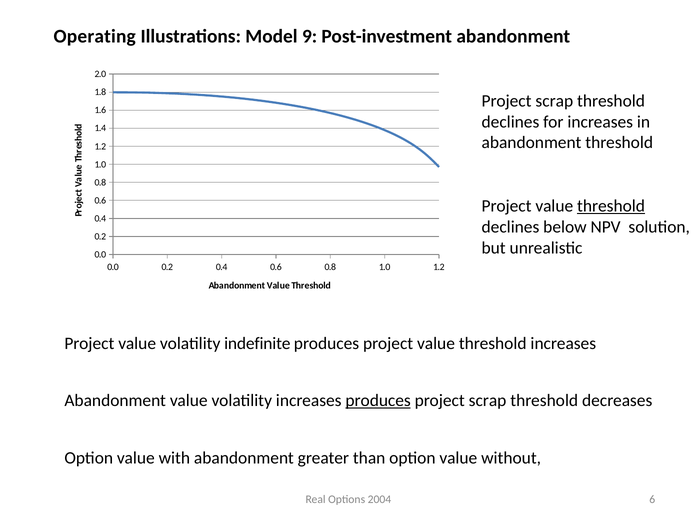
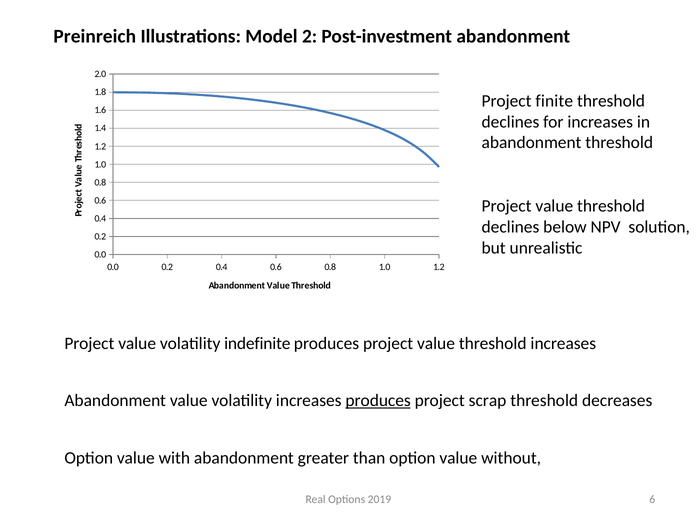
Operating: Operating -> Preinreich (95, 36)
9: 9 -> 2 (310, 36)
scrap: scrap -> finite (554, 101)
threshold underline: present -> none (611, 206)
2004: 2004 -> 2019 (379, 499)
